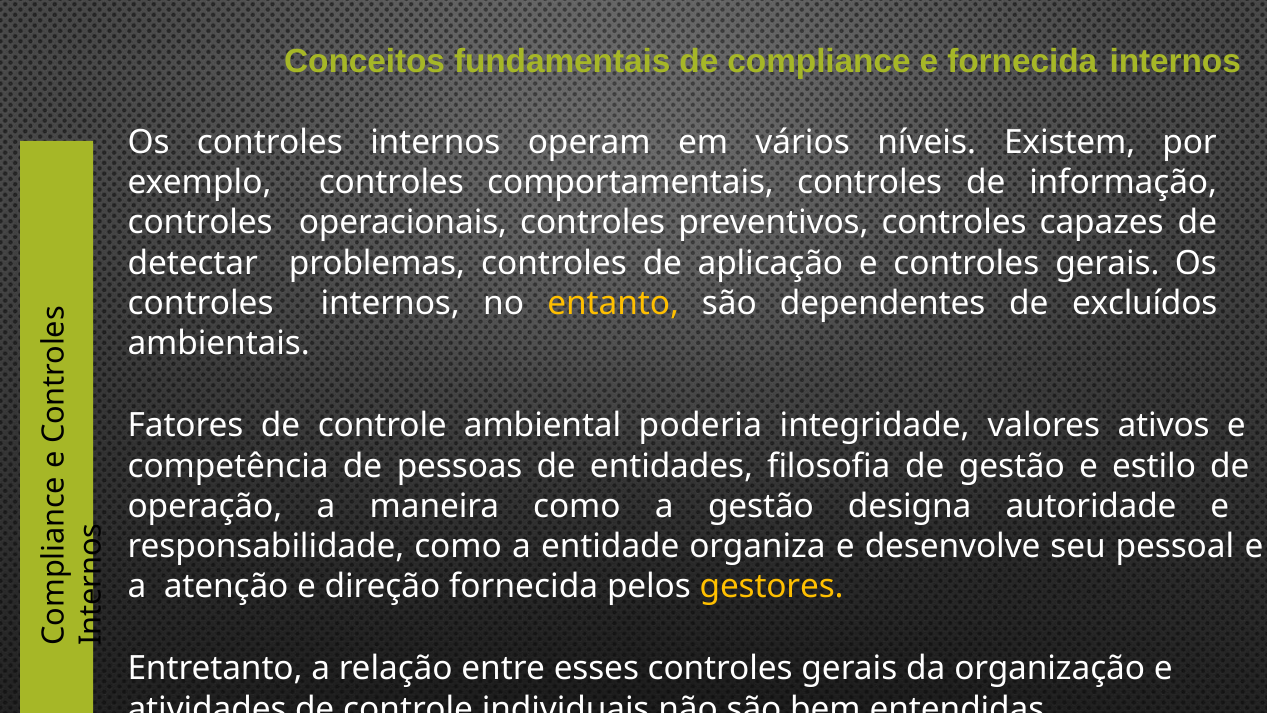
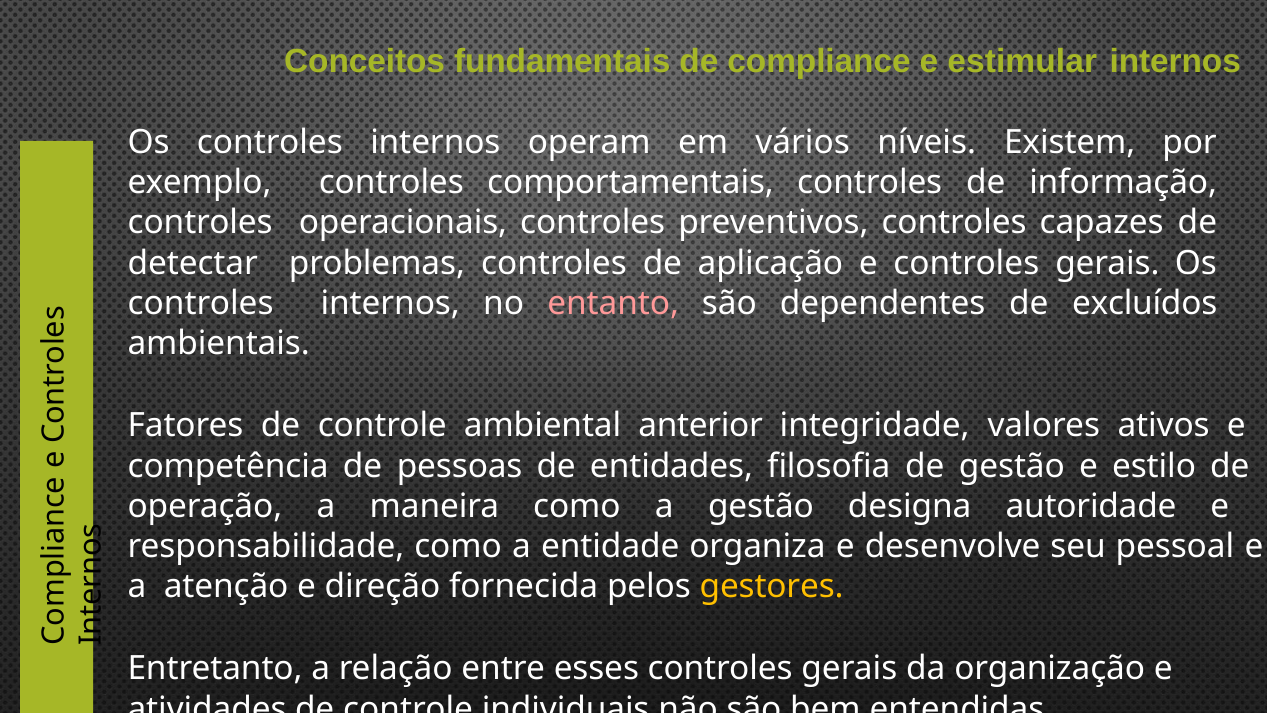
e fornecida: fornecida -> estimular (1022, 61)
entanto colour: yellow -> pink (613, 303)
poderia: poderia -> anterior (701, 426)
